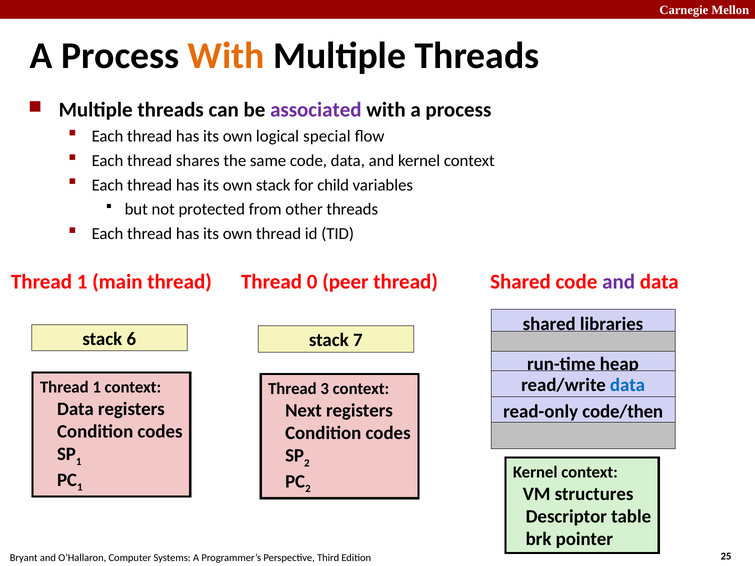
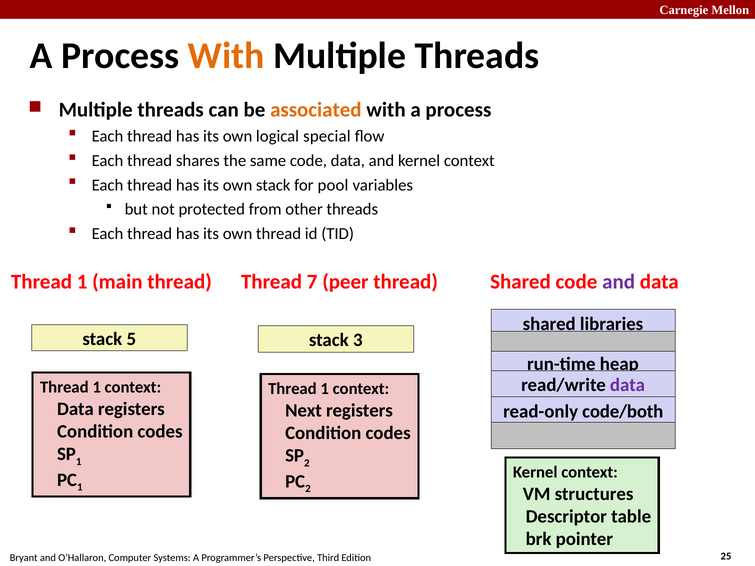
associated colour: purple -> orange (316, 110)
child: child -> pool (333, 185)
Thread 0: 0 -> 7 (312, 282)
6: 6 -> 5 (131, 339)
7: 7 -> 3 (358, 340)
data colour: blue -> purple (628, 385)
3: 3 -> 1 (325, 389)
code/then: code/then -> code/both (623, 412)
